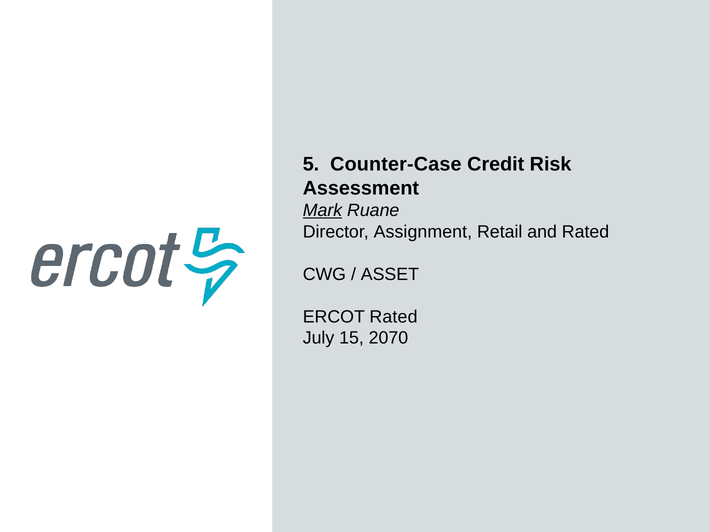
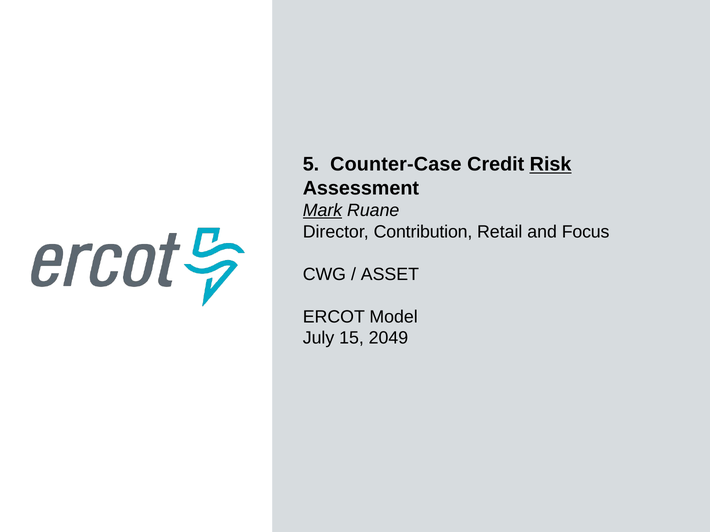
Risk underline: none -> present (551, 165)
Assignment: Assignment -> Contribution (423, 232)
and Rated: Rated -> Focus (586, 232)
ERCOT Rated: Rated -> Model (394, 317)
2070: 2070 -> 2049 (388, 338)
